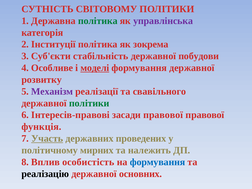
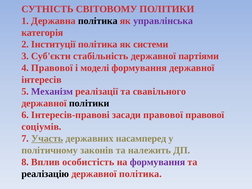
політика colour: green -> black (98, 21)
зокрема: зокрема -> системи (151, 44)
побудови: побудови -> партіями (199, 56)
4 Особливе: Особливе -> Правової (52, 68)
моделі underline: present -> none (95, 68)
розвитку: розвитку -> інтересів (42, 80)
політики colour: green -> black (89, 103)
функція: функція -> соціумів (41, 127)
проведених: проведених -> насамперед (141, 138)
мирних: мирних -> законів (97, 150)
формування colour: blue -> purple (158, 162)
державної основних: основних -> політика (140, 174)
